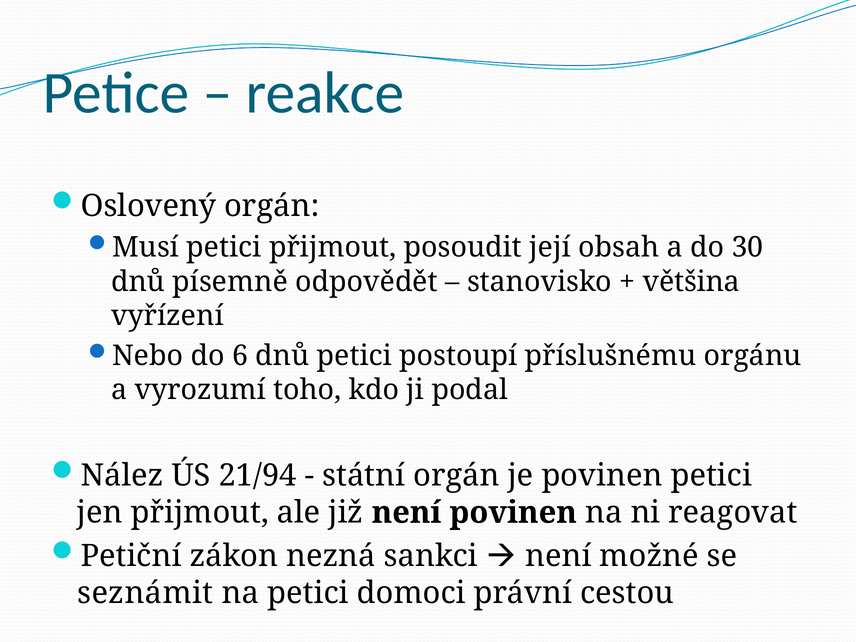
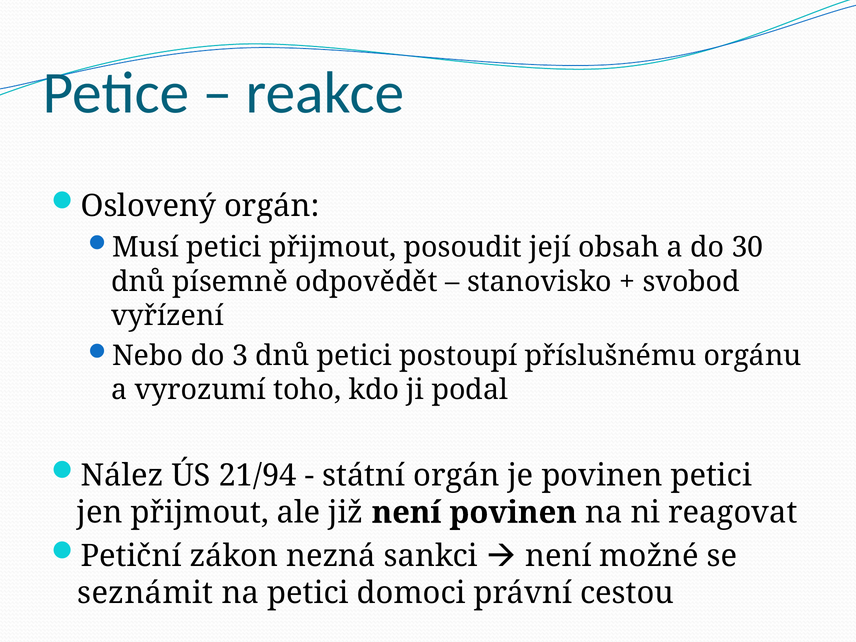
většina: většina -> svobod (691, 282)
6: 6 -> 3 (240, 356)
